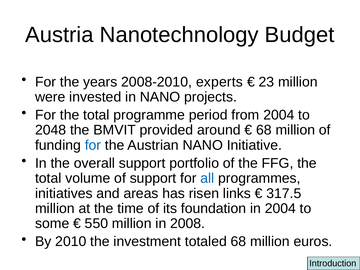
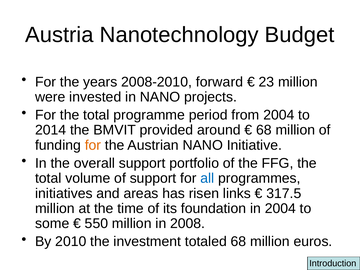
experts: experts -> forward (219, 82)
2048: 2048 -> 2014 (51, 130)
for colour: blue -> orange (93, 145)
